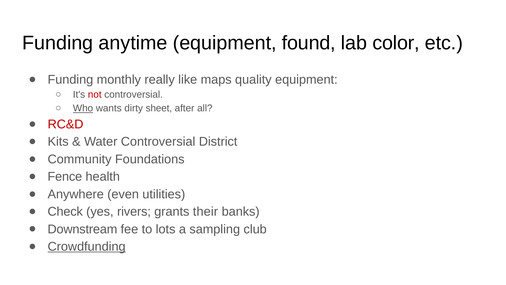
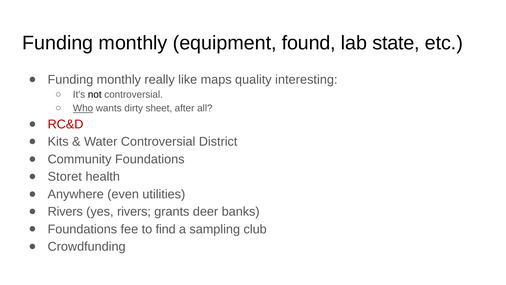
anytime: anytime -> monthly (133, 43)
color: color -> state (396, 43)
quality equipment: equipment -> interesting (306, 80)
not colour: red -> black (95, 95)
Fence: Fence -> Storet (65, 177)
Check: Check -> Rivers (65, 211)
their: their -> deer (206, 211)
Downstream: Downstream -> Foundations (82, 229)
lots: lots -> find (166, 229)
Crowdfunding underline: present -> none (87, 246)
